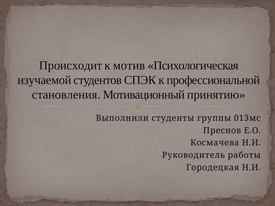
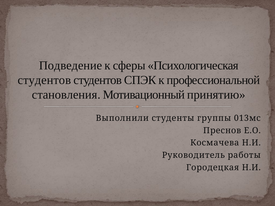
Происходит: Происходит -> Подведение (71, 66)
мотив: мотив -> сферы (129, 66)
изучаемой: изучаемой -> студентов (44, 80)
